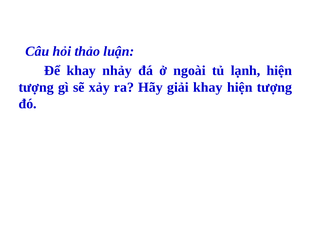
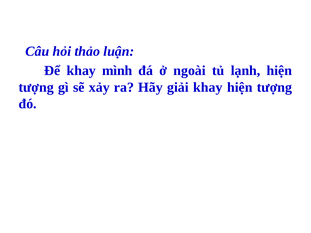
nhảy: nhảy -> mình (117, 71)
